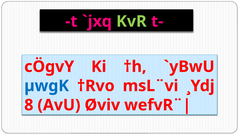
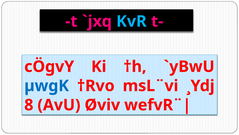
KvR colour: light green -> light blue (131, 21)
